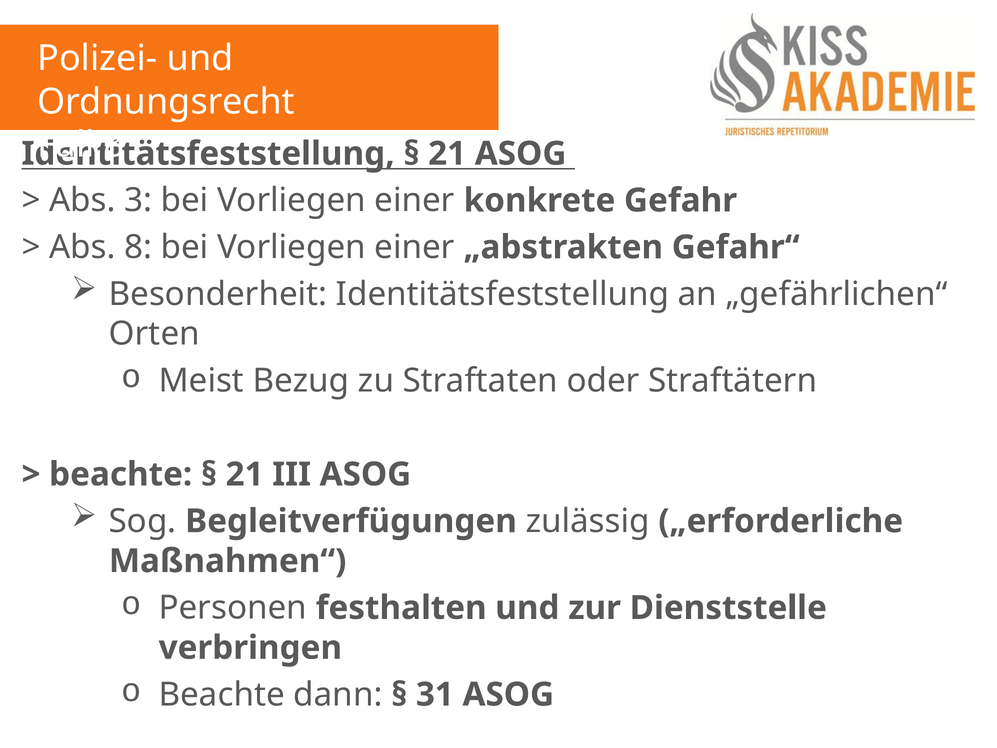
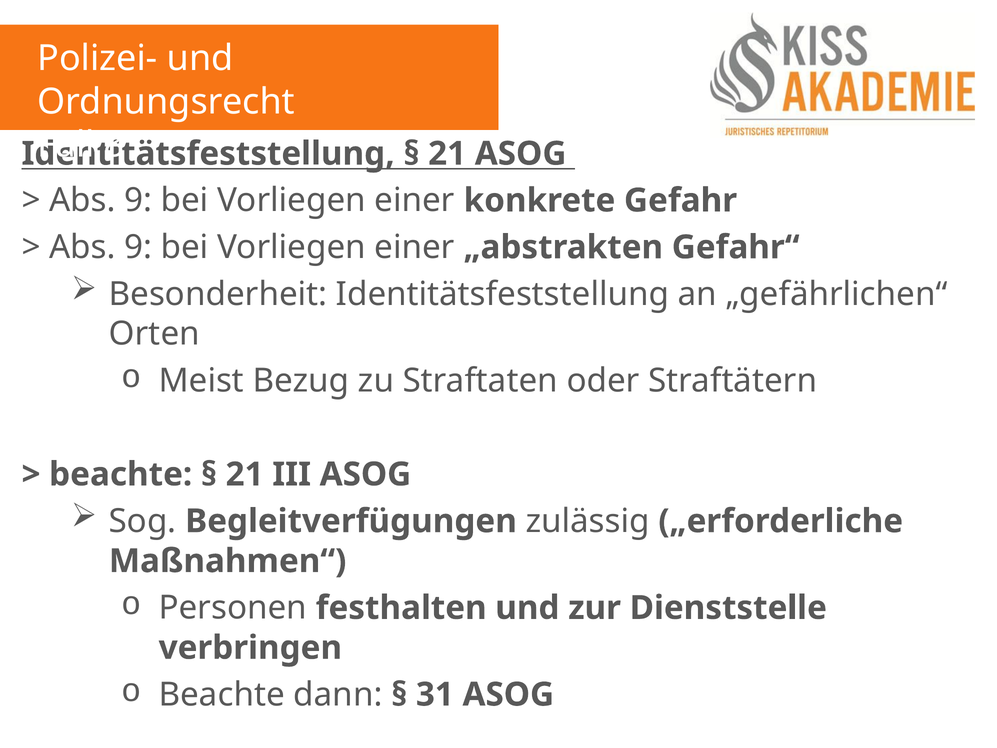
3: 3 -> 9 (138, 200)
8: 8 -> 9 (138, 247)
